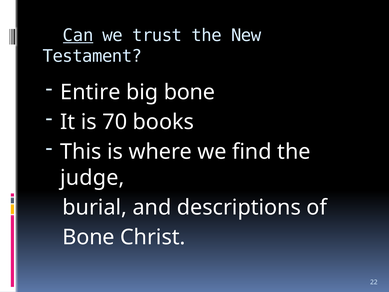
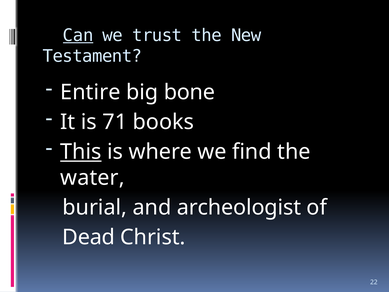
70: 70 -> 71 (115, 122)
This underline: none -> present (81, 152)
judge: judge -> water (92, 178)
descriptions: descriptions -> archeologist (239, 207)
Bone: Bone -> Dead (89, 237)
